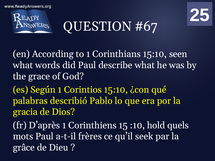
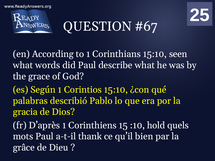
frères: frères -> thank (90, 137)
seek: seek -> bien (144, 137)
